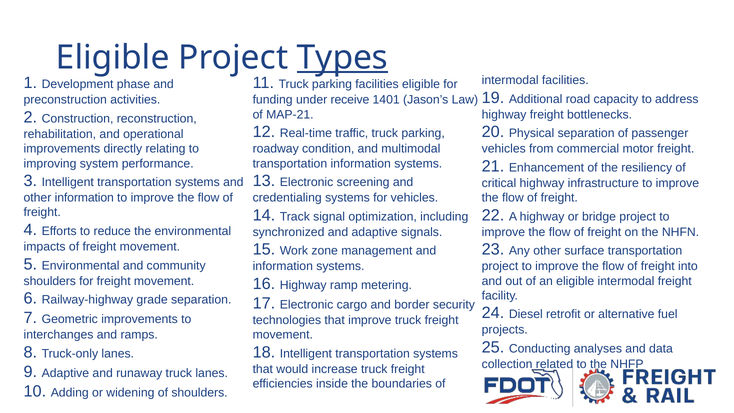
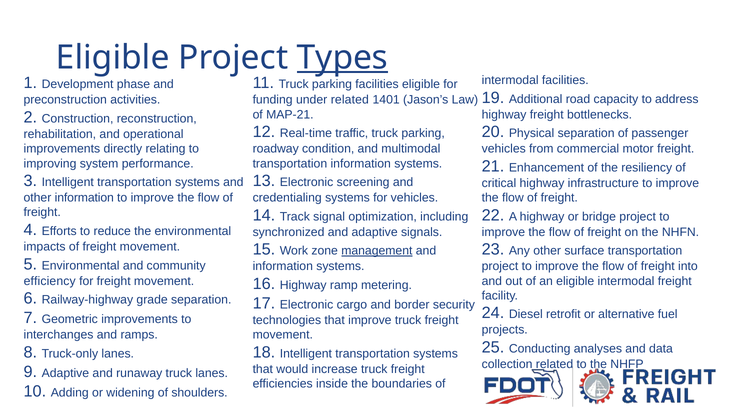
under receive: receive -> related (350, 100)
management underline: none -> present (377, 251)
shoulders: shoulders -> efficiency (50, 281)
